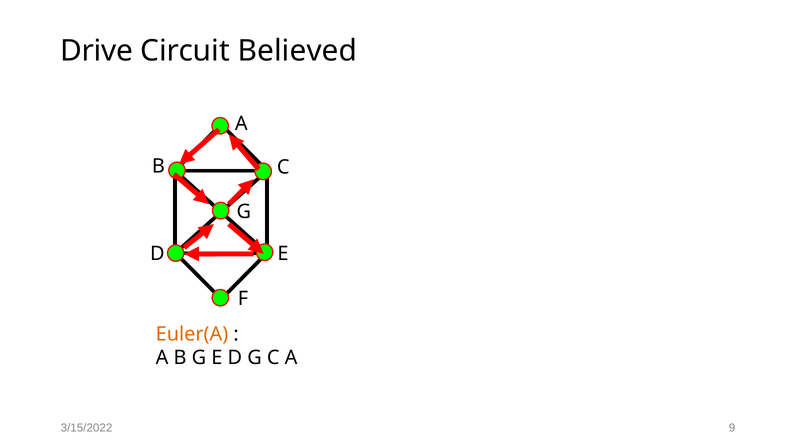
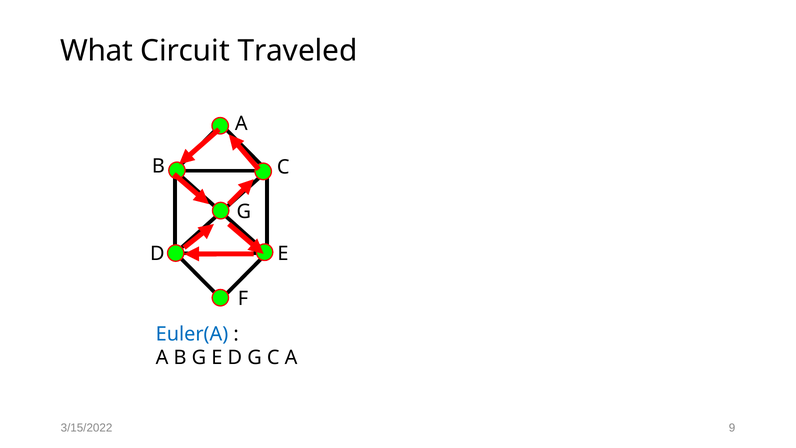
Drive: Drive -> What (97, 51)
Believed: Believed -> Traveled (298, 51)
Euler(A colour: orange -> blue (192, 334)
